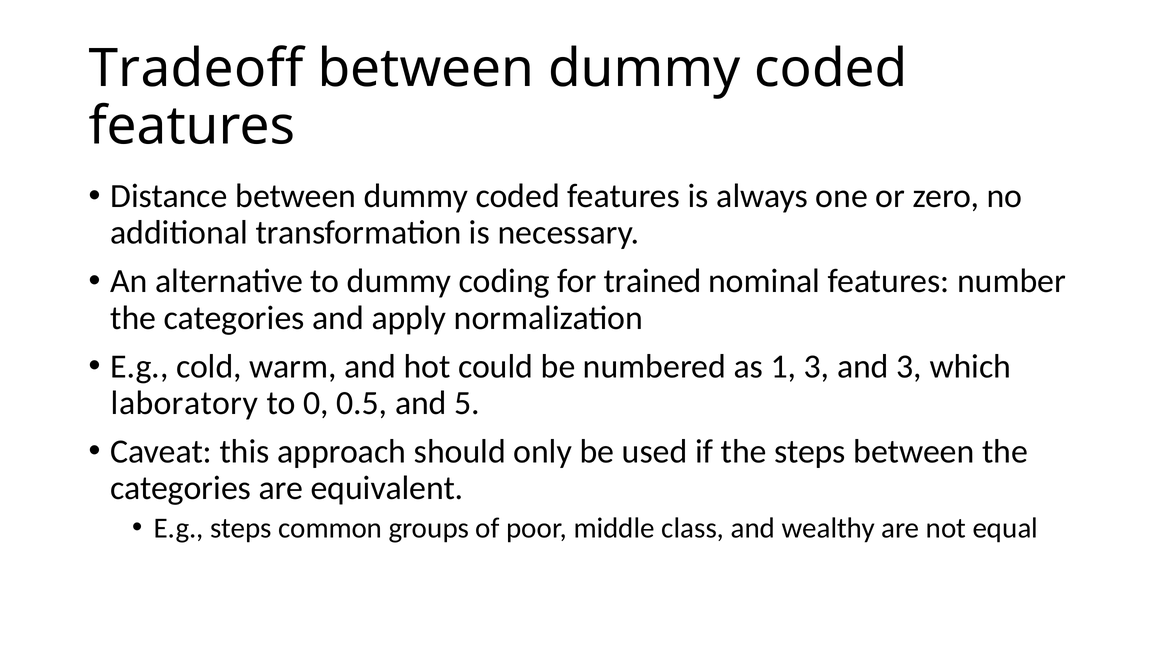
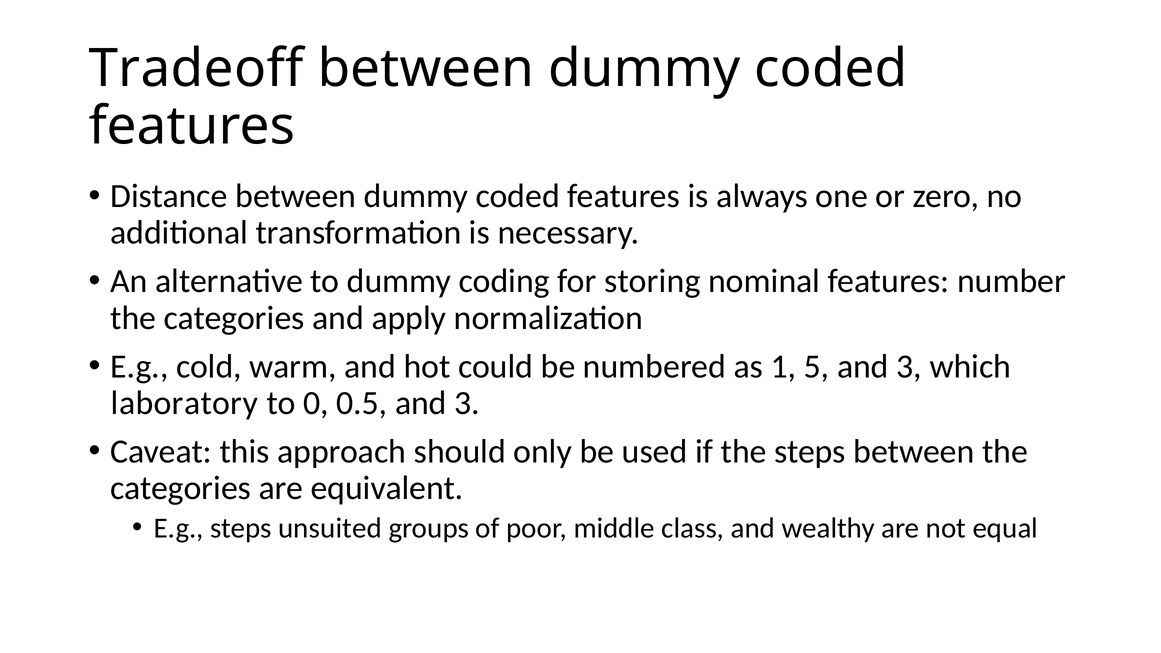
trained: trained -> storing (652, 281)
1 3: 3 -> 5 (817, 366)
0.5 and 5: 5 -> 3 (467, 403)
common: common -> unsuited (330, 528)
